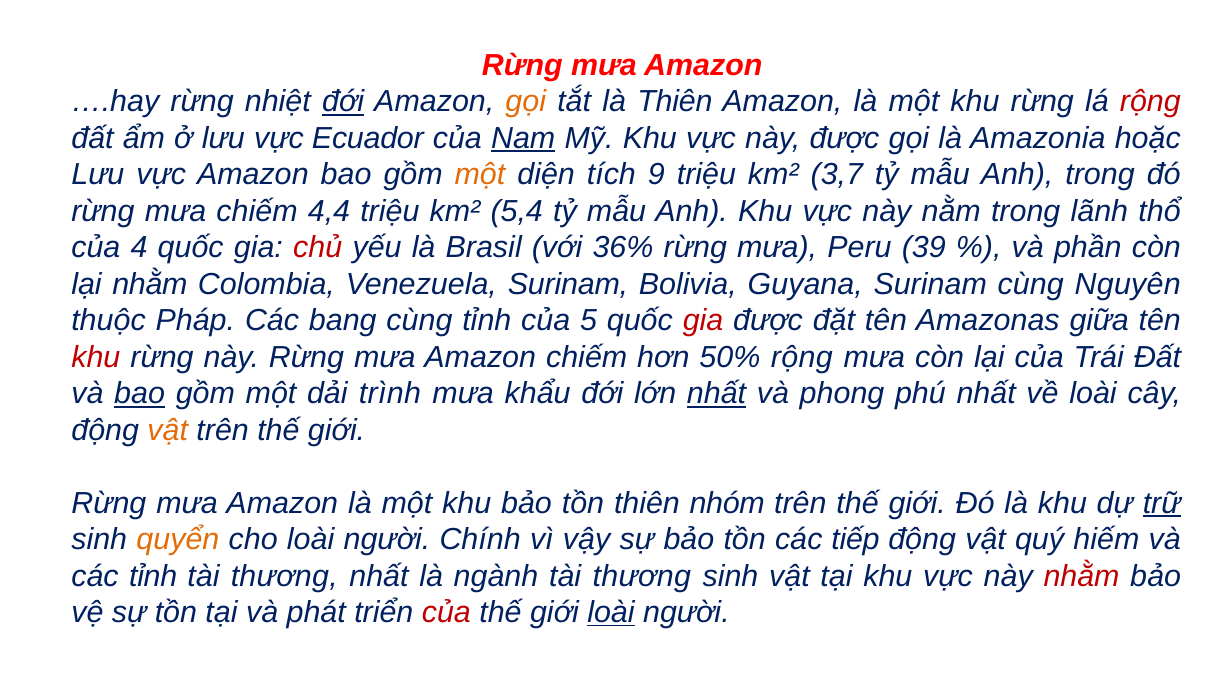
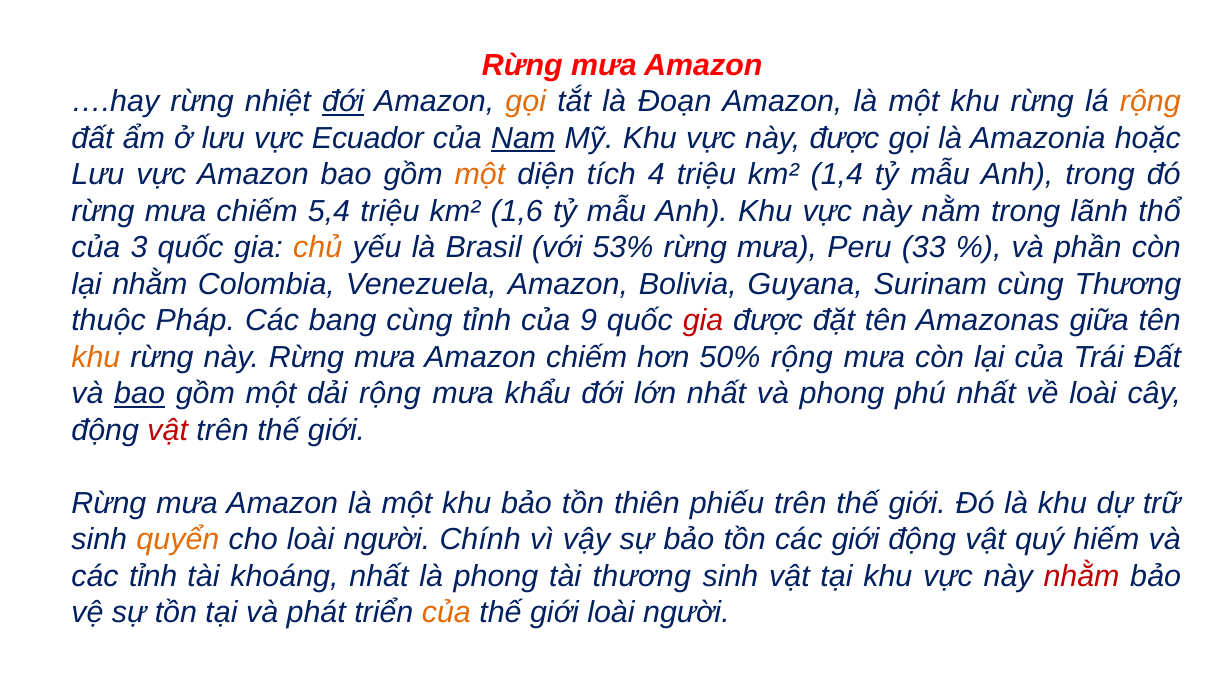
là Thiên: Thiên -> Đoạn (675, 102)
rộng colour: red -> orange (1150, 102)
9: 9 -> 4 (656, 175)
3,7: 3,7 -> 1,4 (837, 175)
4,4: 4,4 -> 5,4 (329, 211)
5,4: 5,4 -> 1,6 (517, 211)
4: 4 -> 3 (139, 248)
chủ colour: red -> orange (318, 248)
36%: 36% -> 53% (623, 248)
39: 39 -> 33 (924, 248)
Venezuela Surinam: Surinam -> Amazon (568, 284)
cùng Nguyên: Nguyên -> Thương (1128, 284)
5: 5 -> 9 (589, 321)
khu colour: red -> orange (96, 357)
dải trình: trình -> rộng (390, 394)
nhất underline: present -> none (717, 394)
vật colour: orange -> red (168, 430)
nhóm: nhóm -> phiếu (727, 503)
trữ underline: present -> none (1162, 503)
các tiếp: tiếp -> giới (856, 540)
thương: thương -> khoáng (284, 576)
là ngành: ngành -> phong (496, 576)
của colour: red -> orange (446, 613)
loài underline: present -> none (611, 613)
